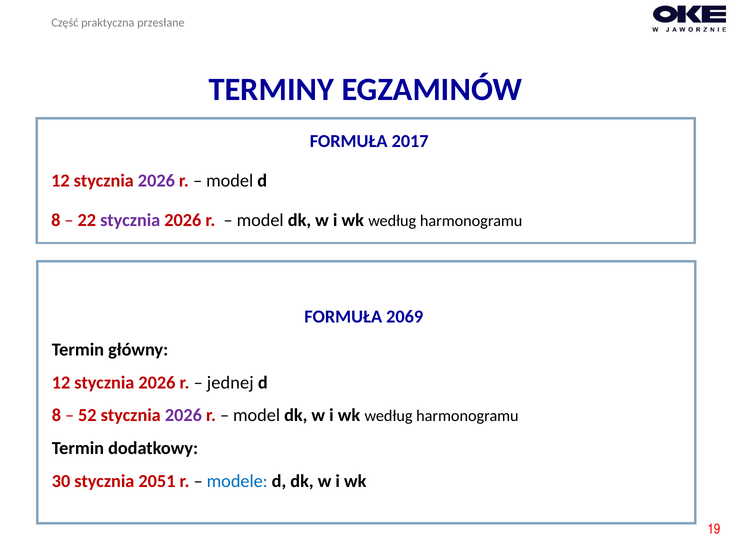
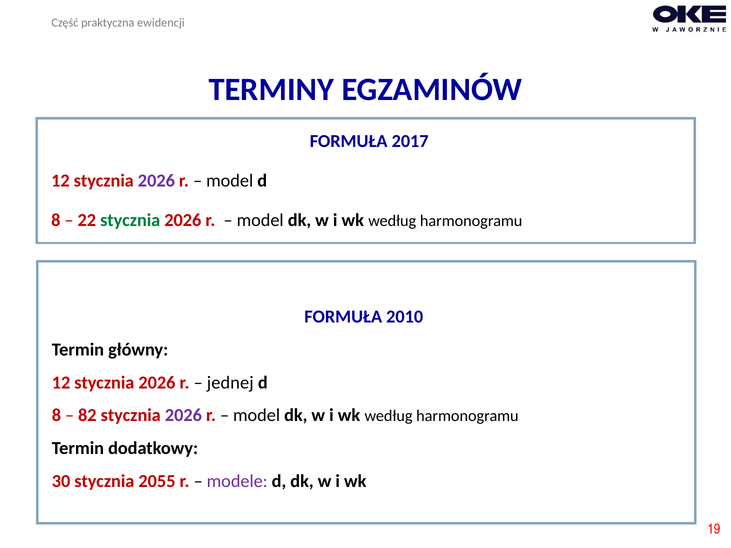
przesłane: przesłane -> ewidencji (161, 23)
stycznia colour: purple -> green (130, 220)
2069: 2069 -> 2010 (405, 317)
52: 52 -> 82 (87, 416)
2051: 2051 -> 2055 (157, 481)
modele colour: blue -> purple (237, 481)
